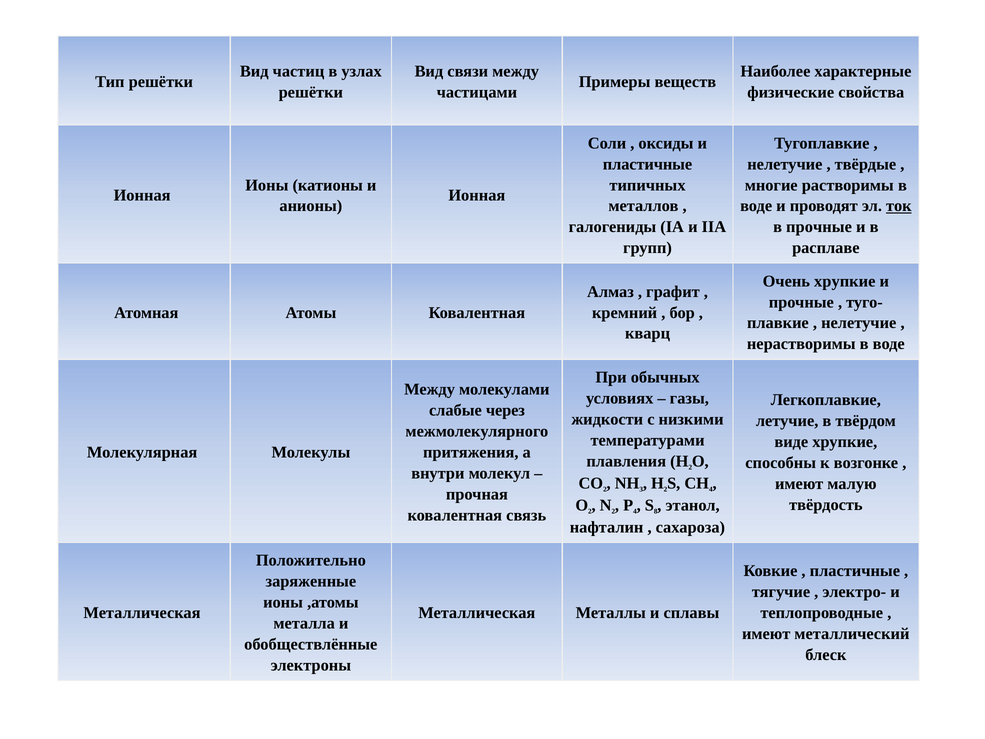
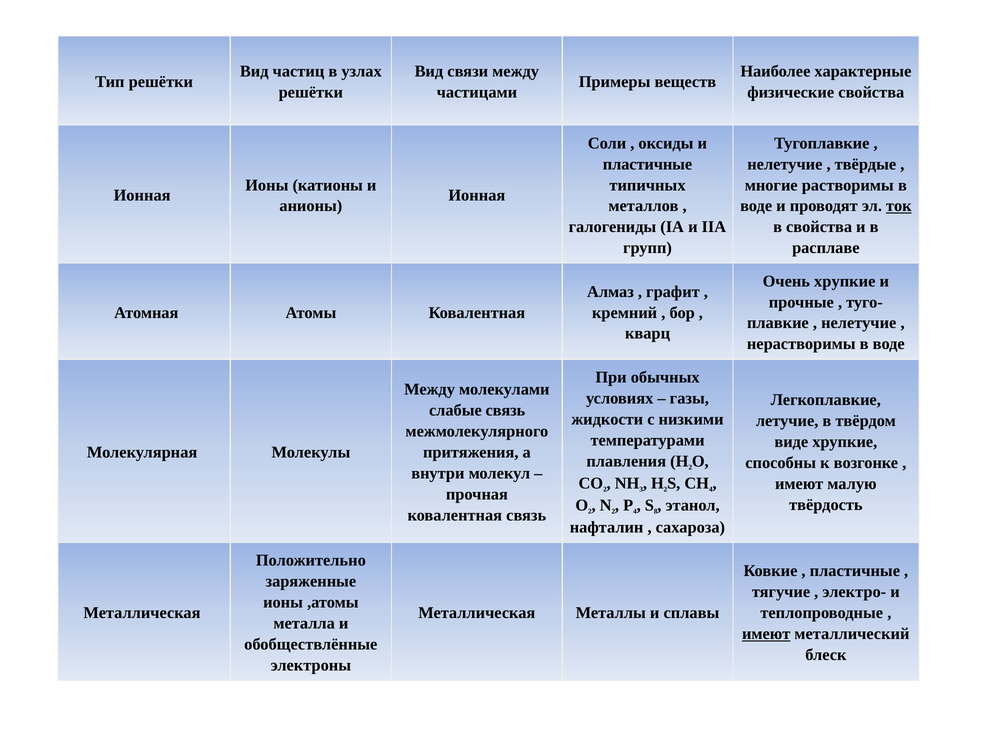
в прочные: прочные -> свойства (819, 227)
слабые через: через -> связь (505, 410)
имеют underline: none -> present (766, 634)
